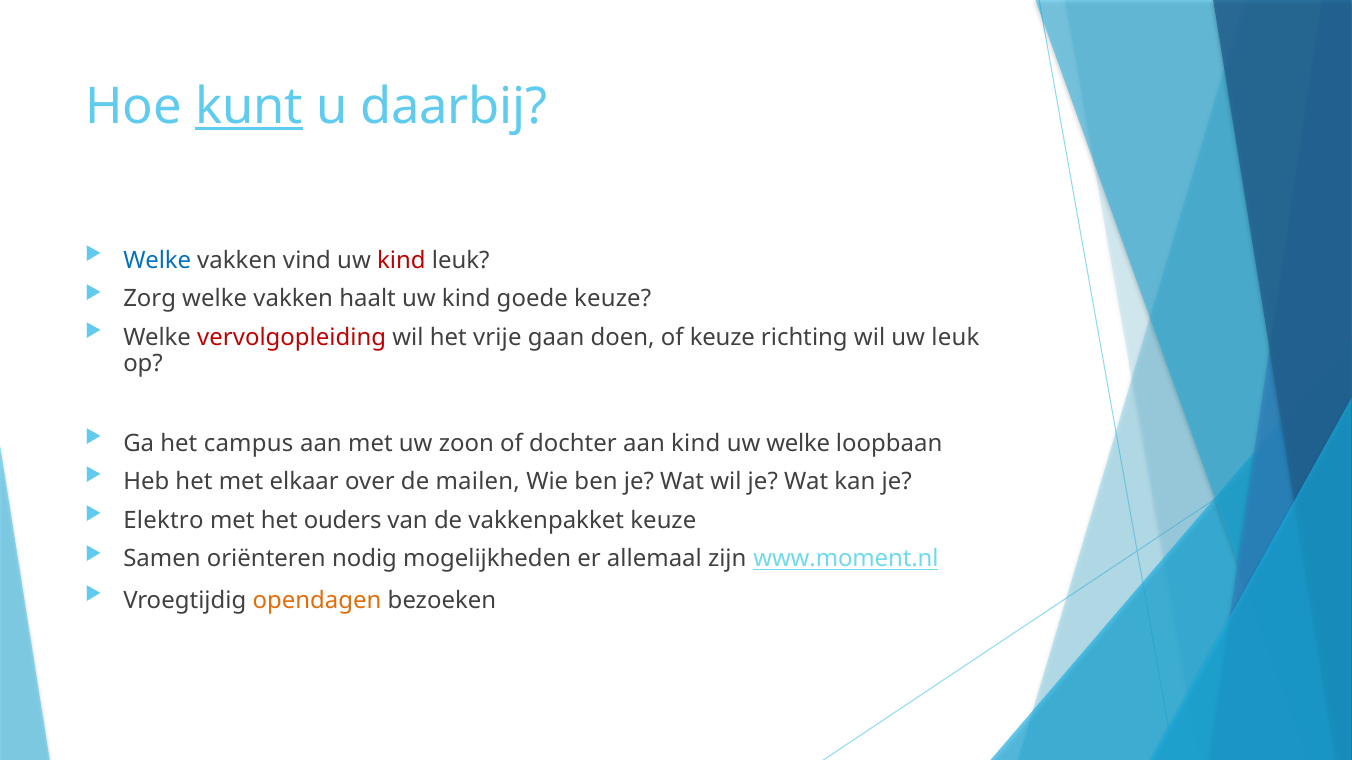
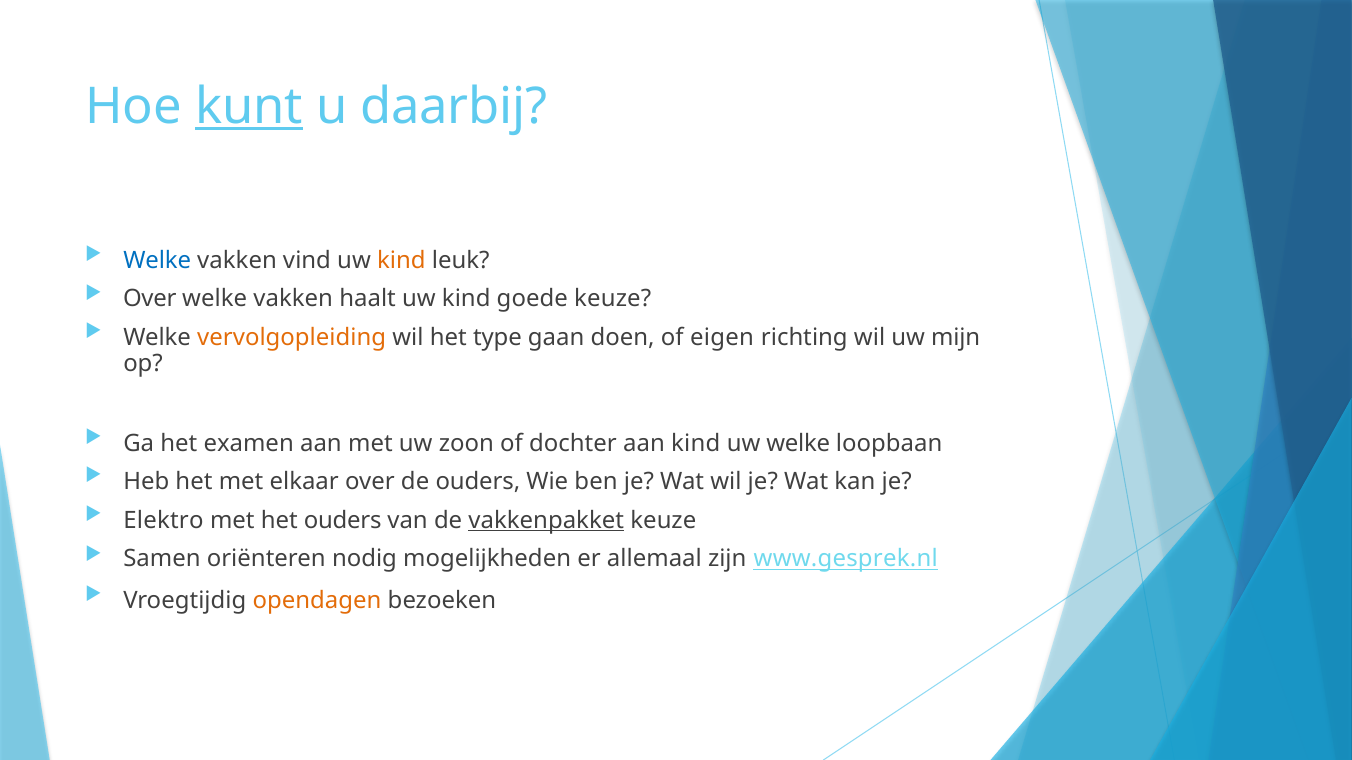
kind colour: red -> orange (401, 261)
Zorg: Zorg -> Over (150, 299)
vervolgopleiding colour: red -> orange (292, 338)
vrije: vrije -> type (497, 338)
of keuze: keuze -> eigen (722, 338)
uw leuk: leuk -> mijn (956, 338)
campus: campus -> examen (249, 444)
de mailen: mailen -> ouders (478, 482)
vakkenpakket underline: none -> present (546, 521)
www.moment.nl: www.moment.nl -> www.gesprek.nl (846, 559)
